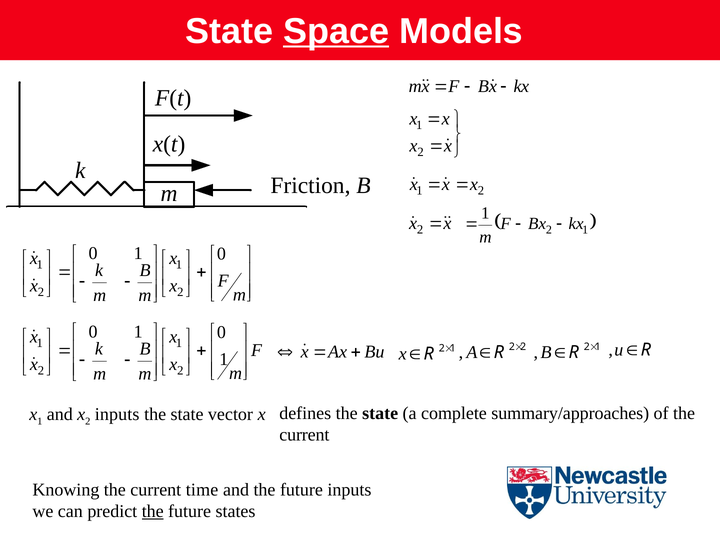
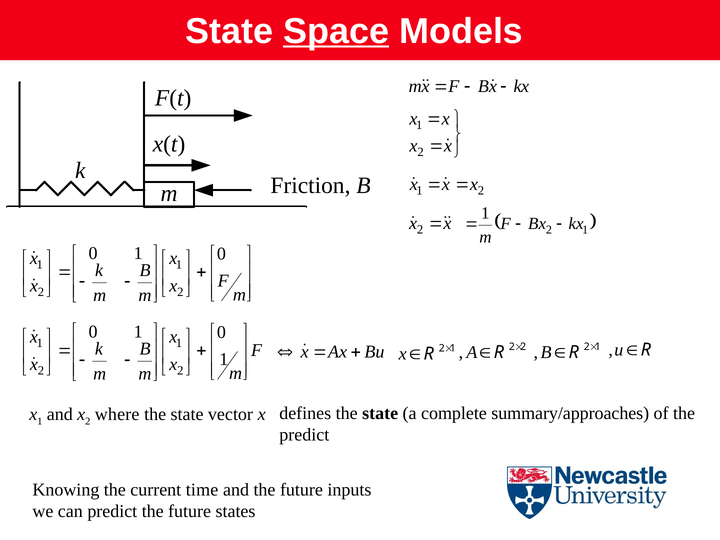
inputs: inputs -> where (117, 414)
current: current -> predict (304, 435)
the underline: present -> none (153, 511)
